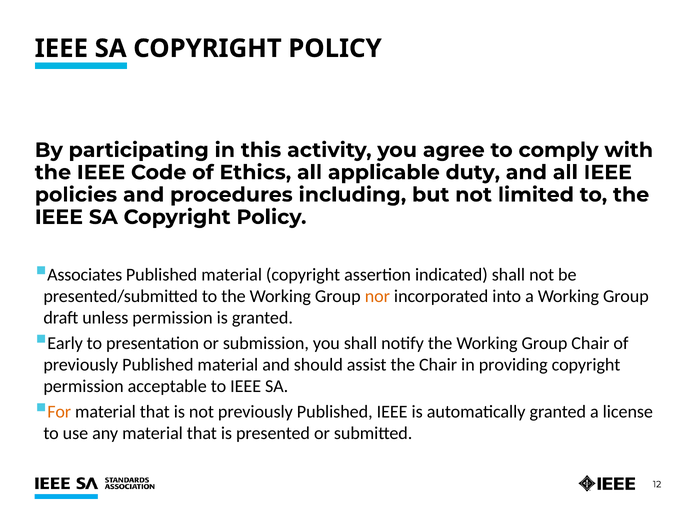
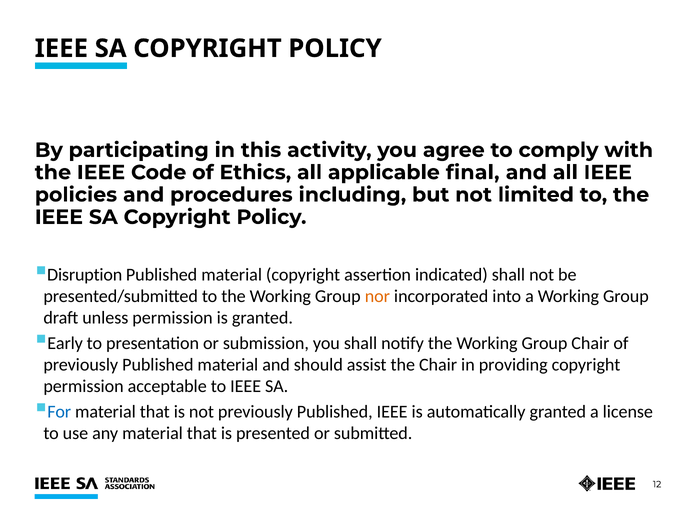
duty: duty -> final (473, 172)
Associates: Associates -> Disruption (85, 275)
For colour: orange -> blue (59, 412)
